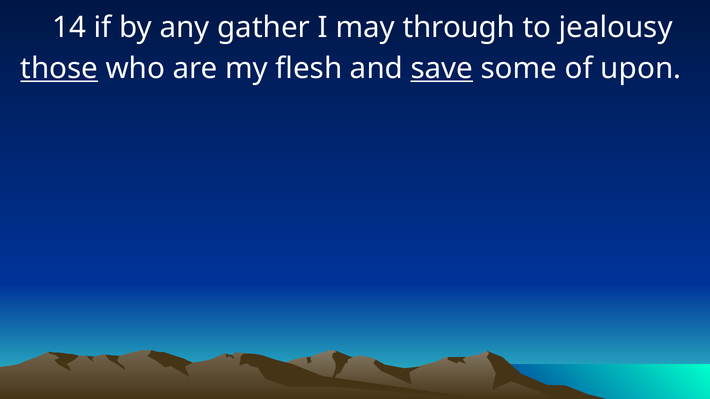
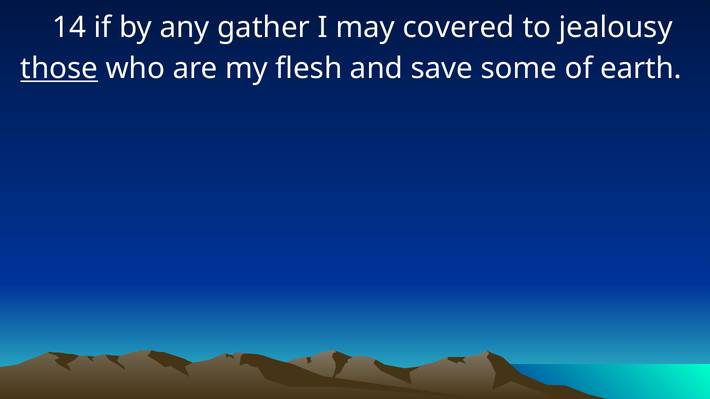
through: through -> covered (459, 28)
save underline: present -> none (442, 69)
upon: upon -> earth (641, 69)
